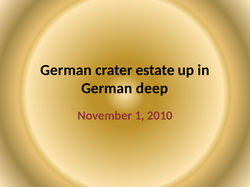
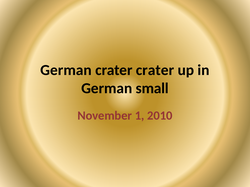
crater estate: estate -> crater (155, 70)
deep: deep -> small (152, 89)
